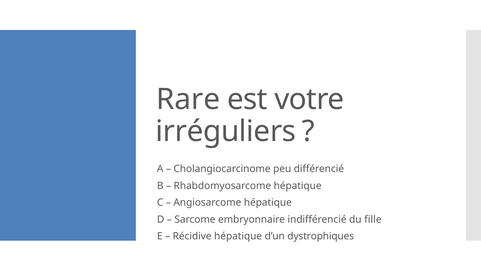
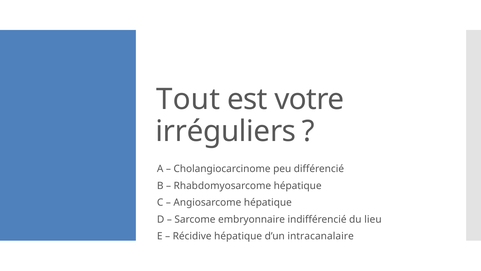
Rare: Rare -> Tout (188, 99)
fille: fille -> lieu (373, 219)
dystrophiques: dystrophiques -> intracanalaire (321, 236)
